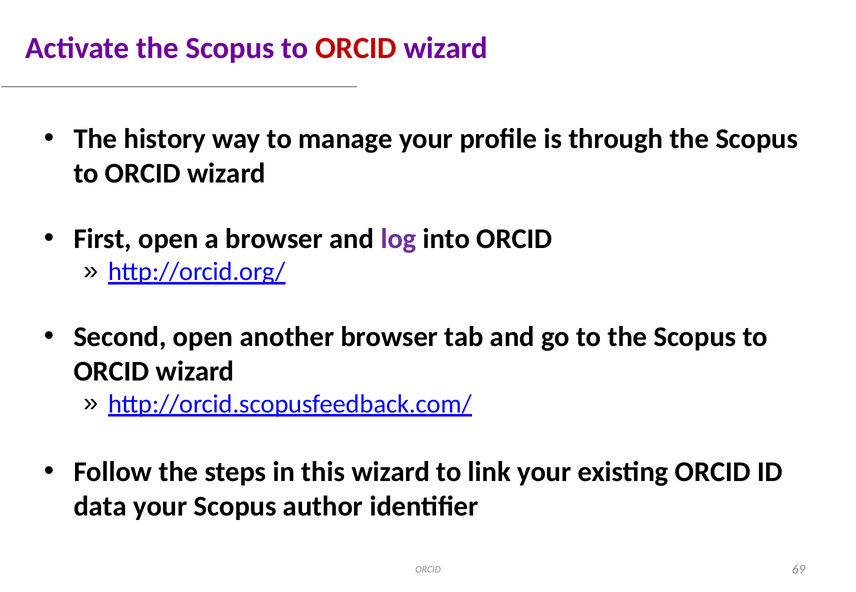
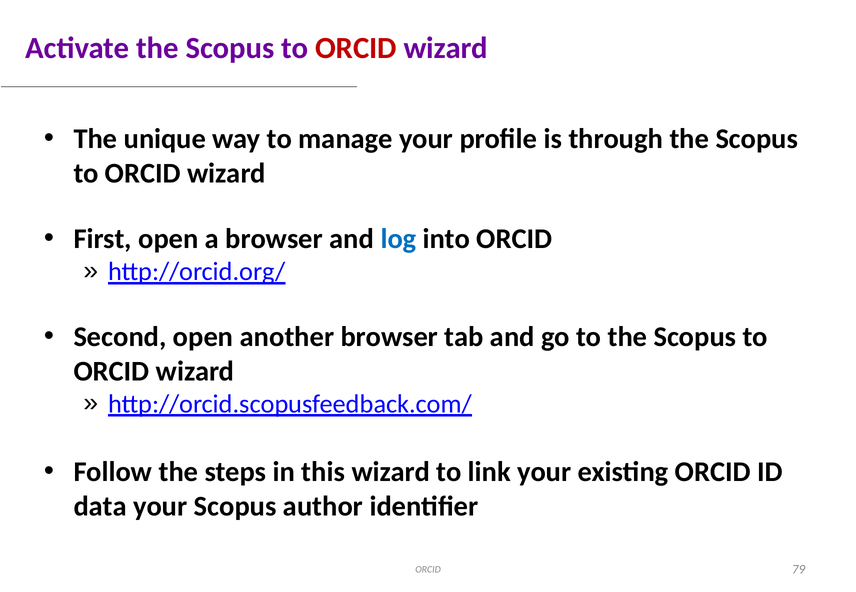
history: history -> unique (165, 139)
log colour: purple -> blue (398, 239)
69: 69 -> 79 (799, 570)
